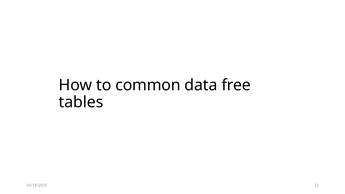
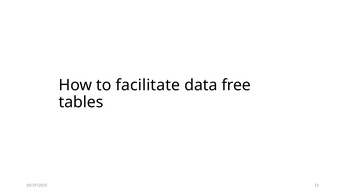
common: common -> facilitate (148, 85)
